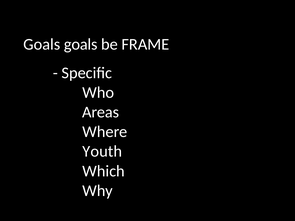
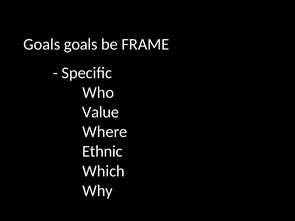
Areas: Areas -> Value (101, 112)
Youth: Youth -> Ethnic (102, 152)
